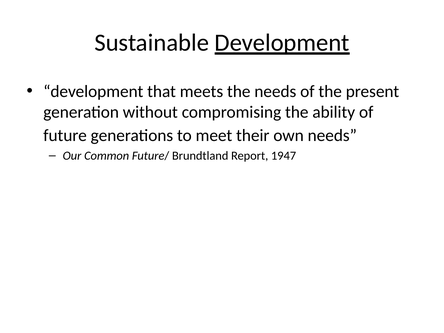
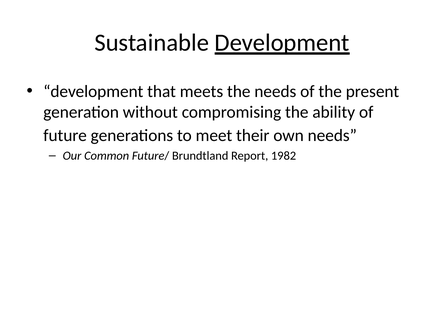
1947: 1947 -> 1982 (284, 156)
